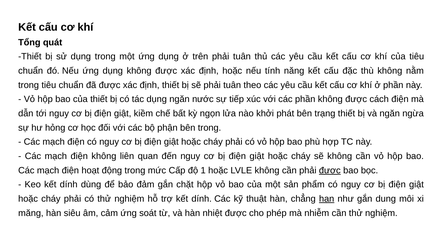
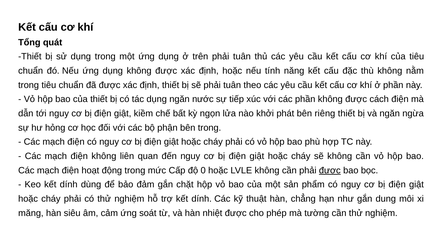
trạng: trạng -> riêng (325, 113)
1: 1 -> 0 (203, 170)
hạn underline: present -> none (327, 199)
nhiễm: nhiễm -> tường (317, 213)
